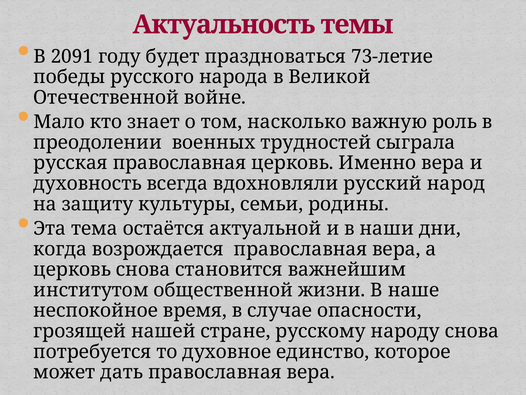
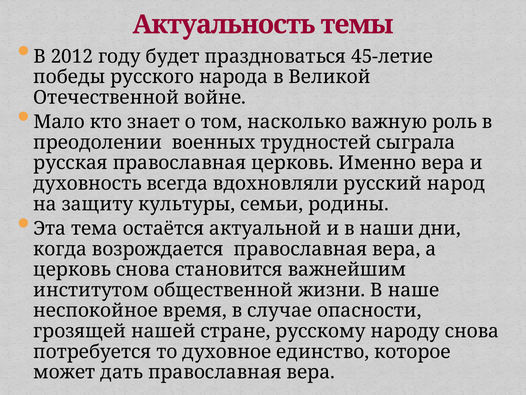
2091: 2091 -> 2012 (72, 56)
73-летие: 73-летие -> 45-летие (392, 56)
